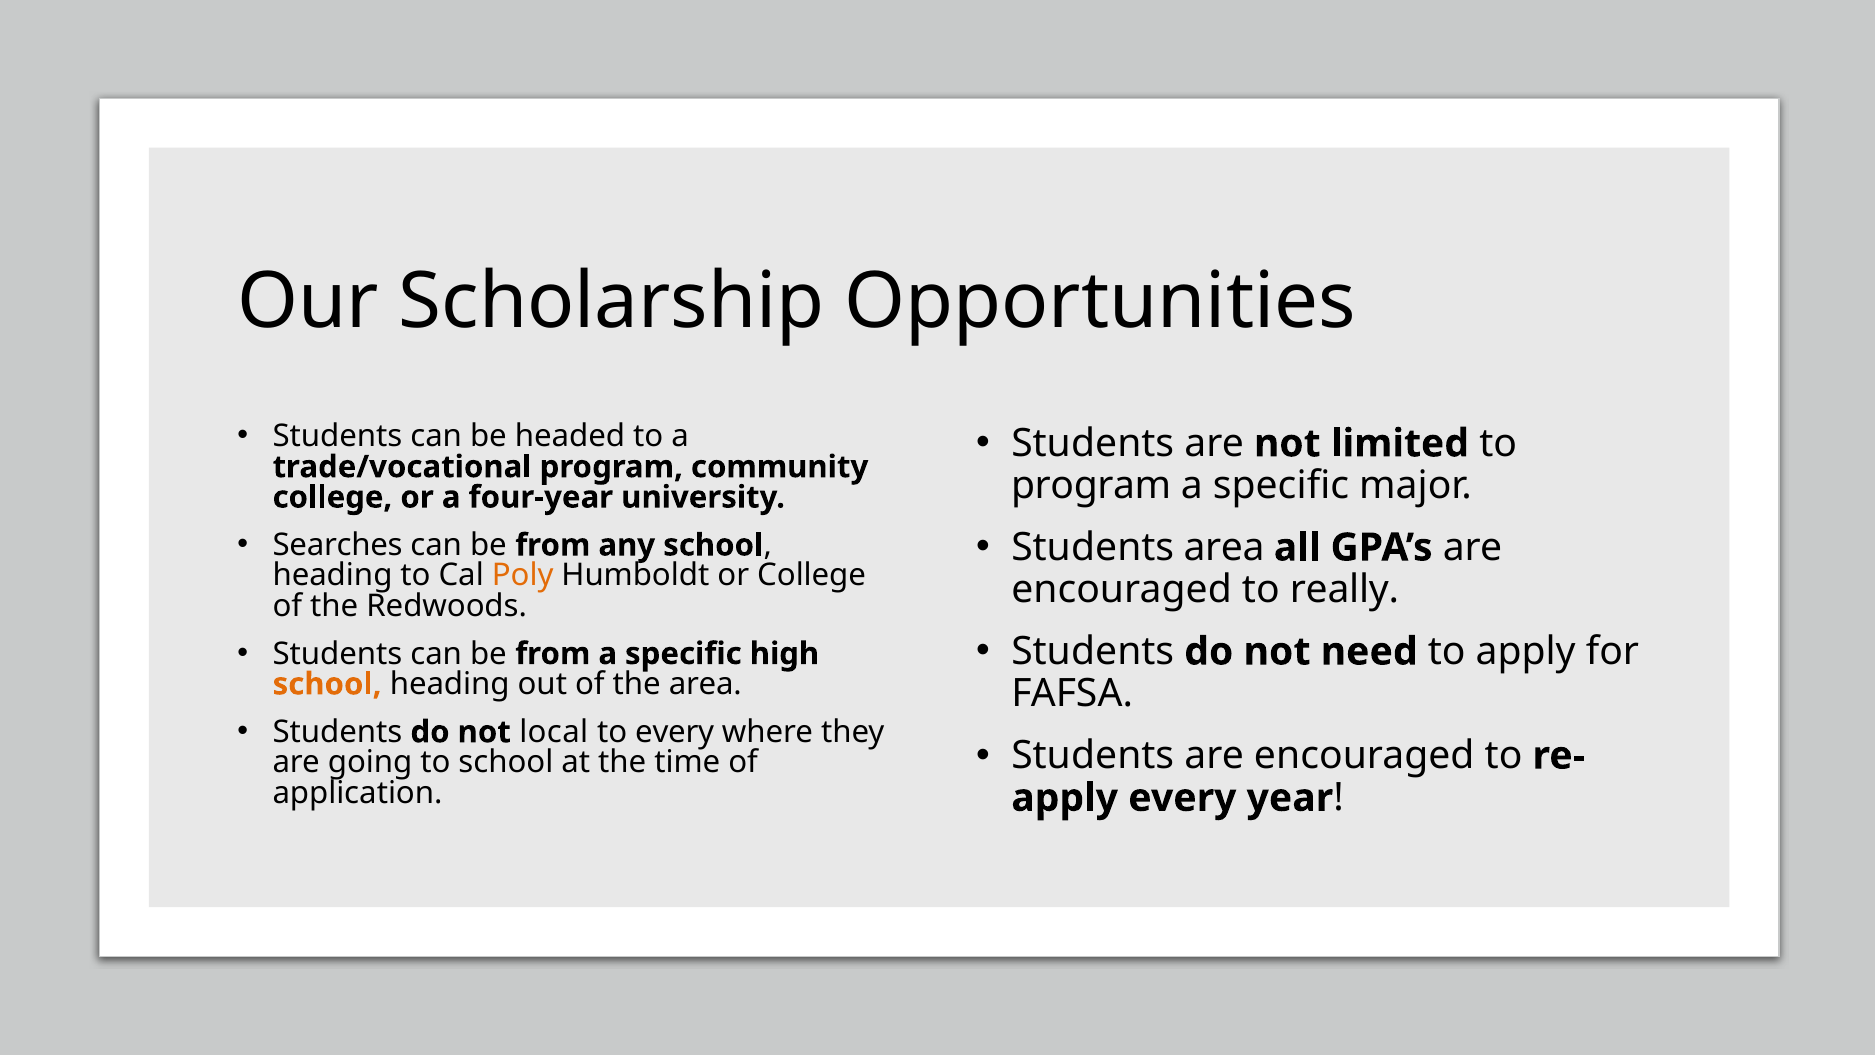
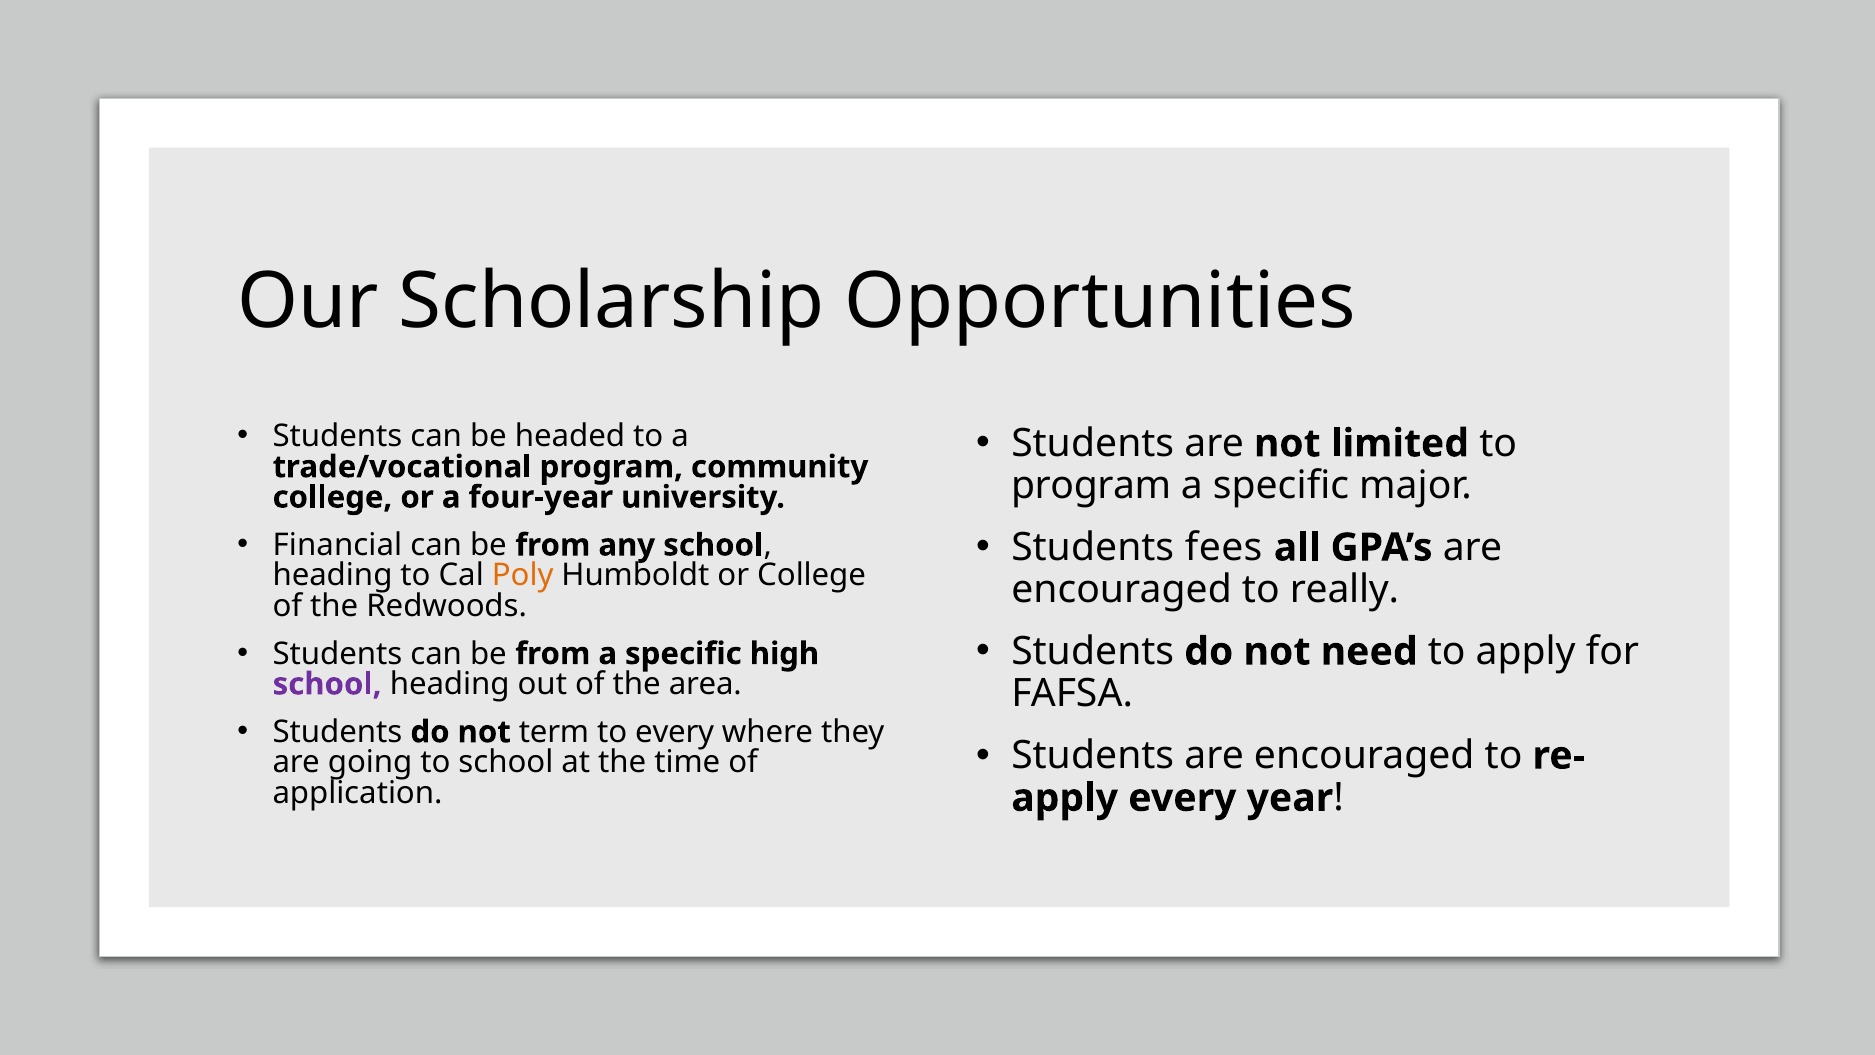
Students area: area -> fees (1224, 547)
Searches: Searches -> Financial (337, 545)
school colour: orange -> purple (327, 684)
local: local -> term (554, 732)
